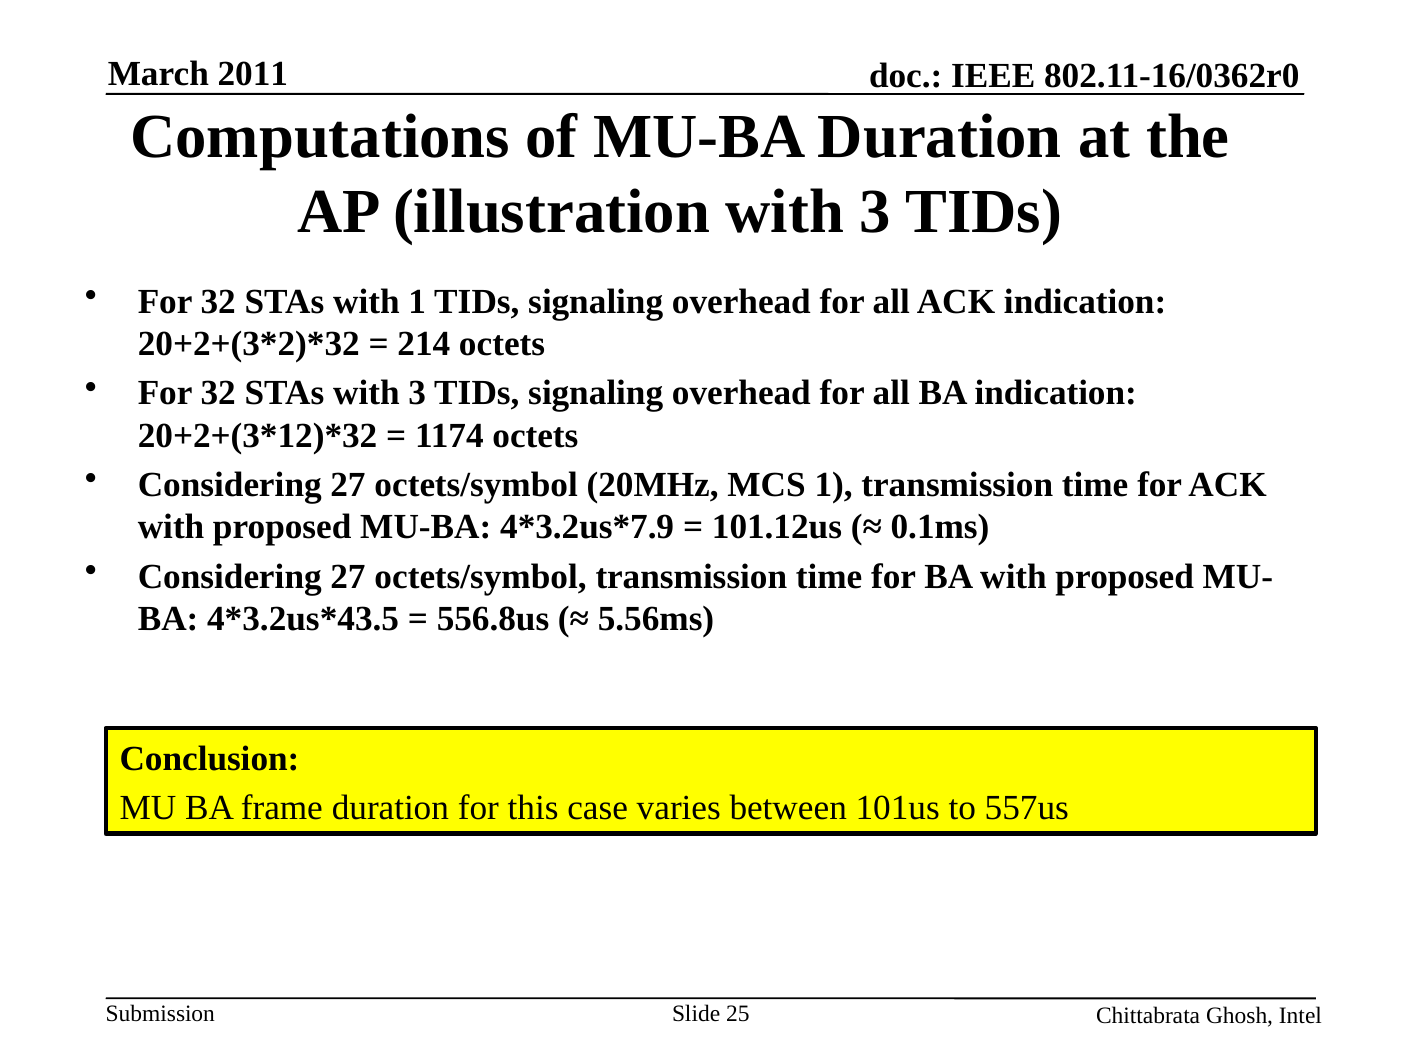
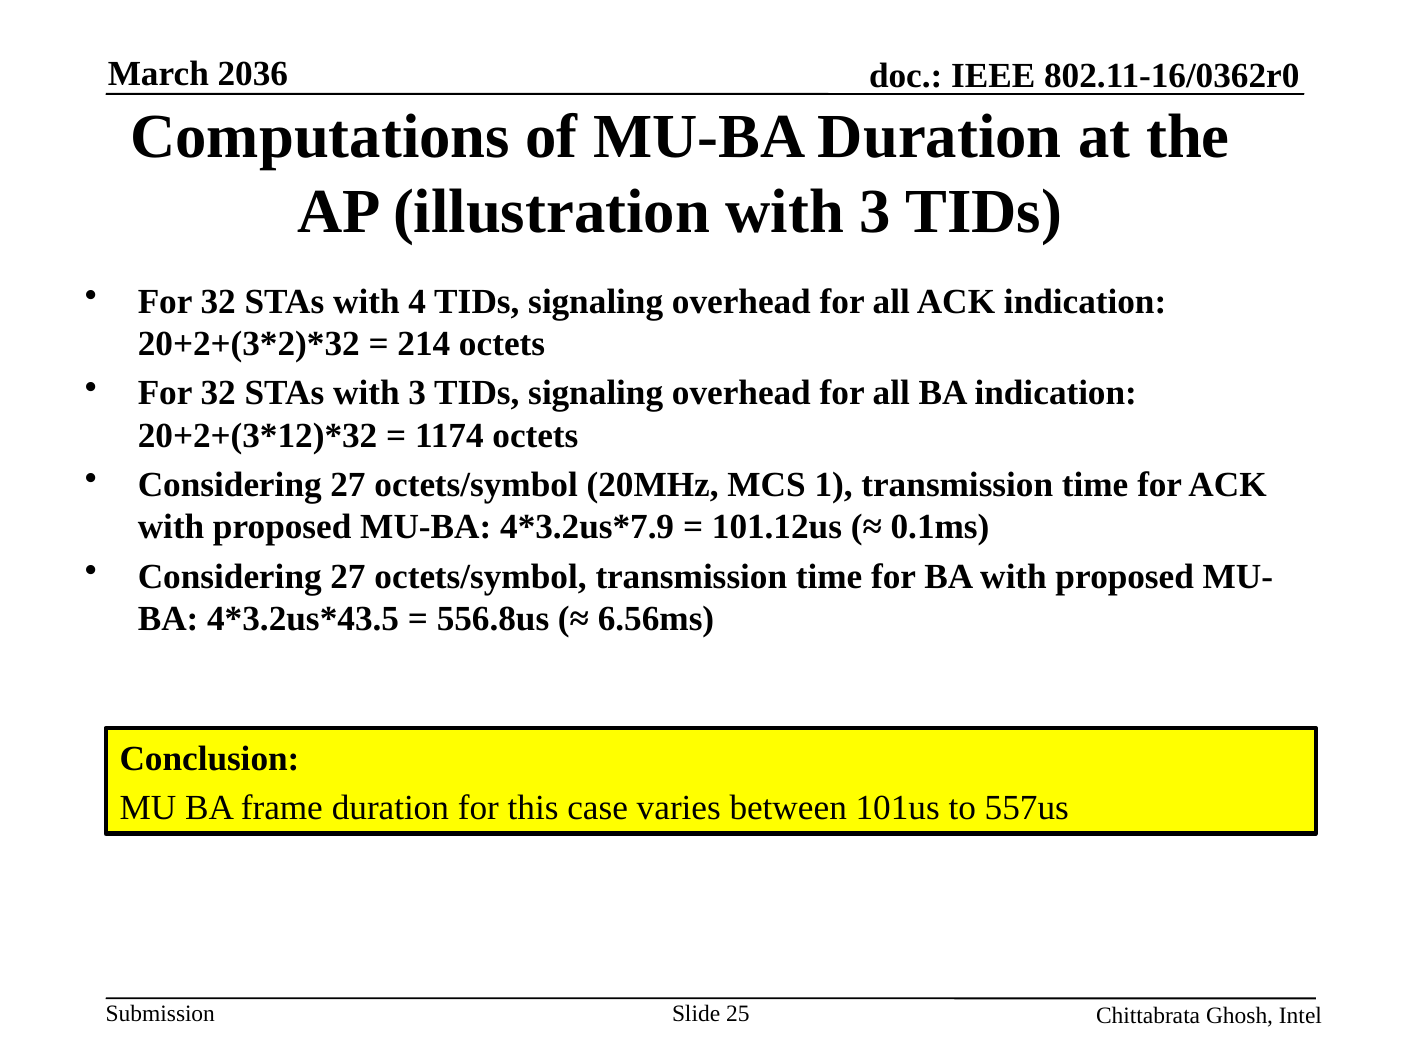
2011: 2011 -> 2036 (253, 74)
with 1: 1 -> 4 (417, 302)
5.56ms: 5.56ms -> 6.56ms (656, 619)
